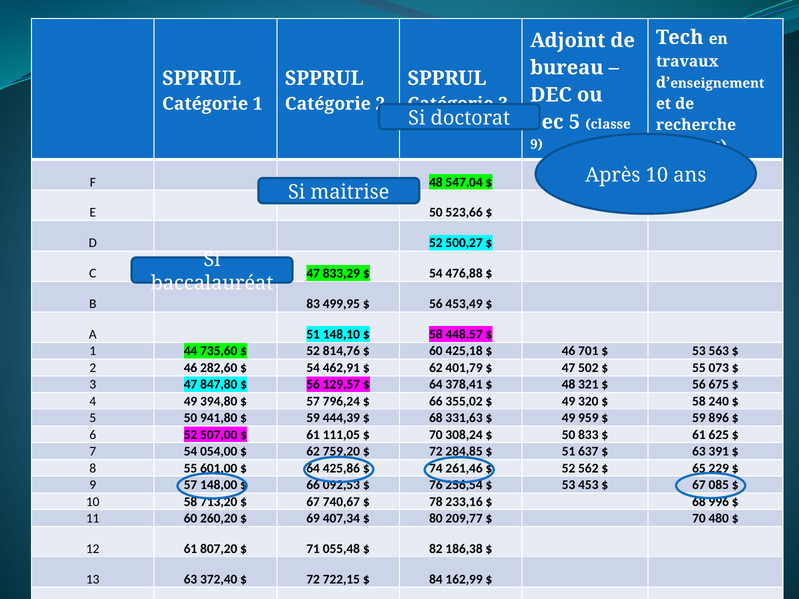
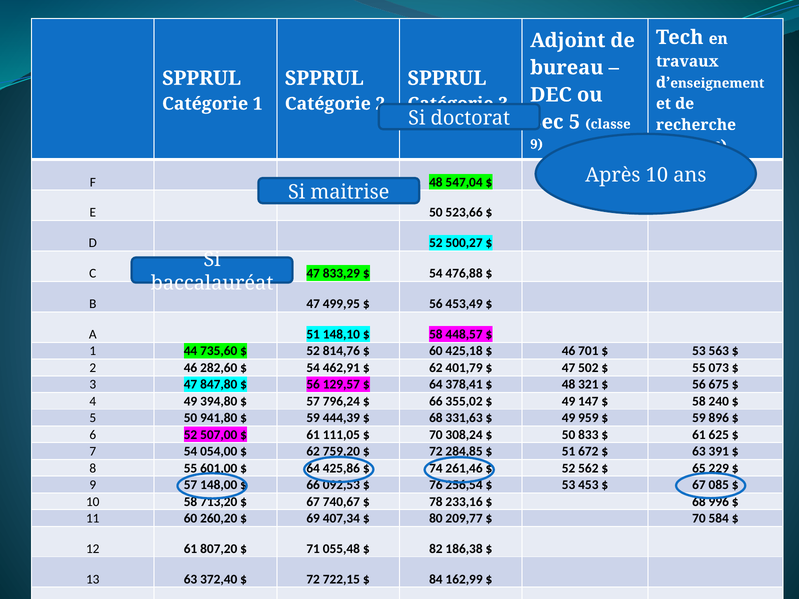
B 83: 83 -> 47 (313, 304)
320: 320 -> 147 (588, 401)
637: 637 -> 672 (588, 452)
480: 480 -> 584 (719, 519)
